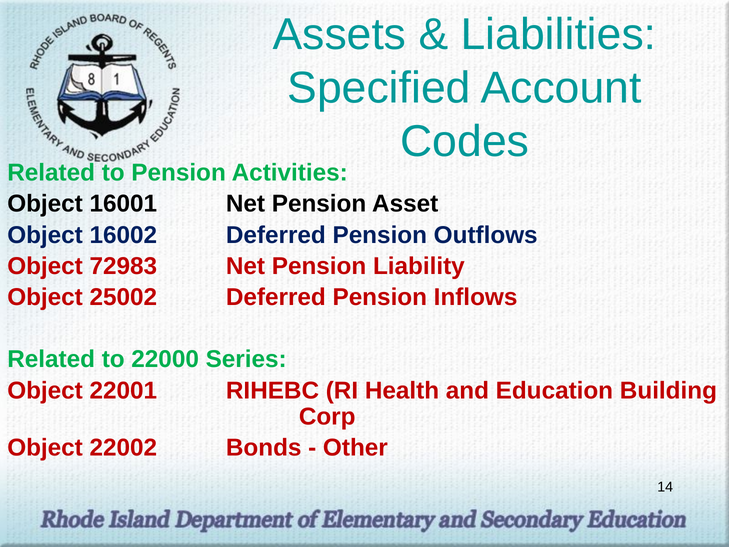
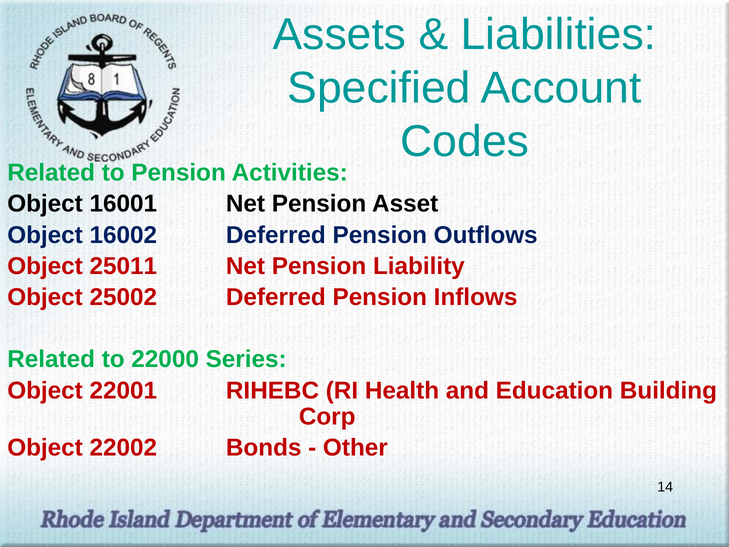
72983: 72983 -> 25011 (123, 266)
